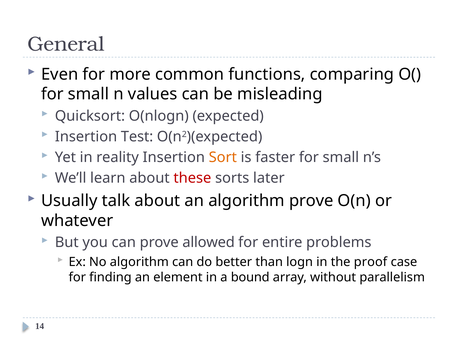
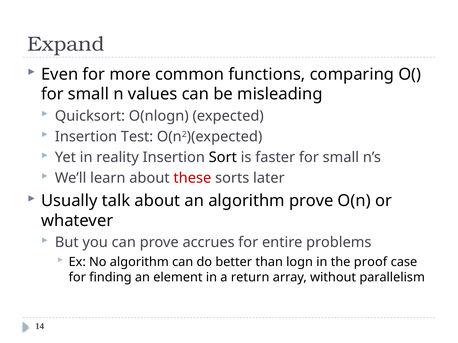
General: General -> Expand (66, 44)
Sort colour: orange -> black (223, 158)
allowed: allowed -> accrues (209, 243)
bound: bound -> return (250, 278)
